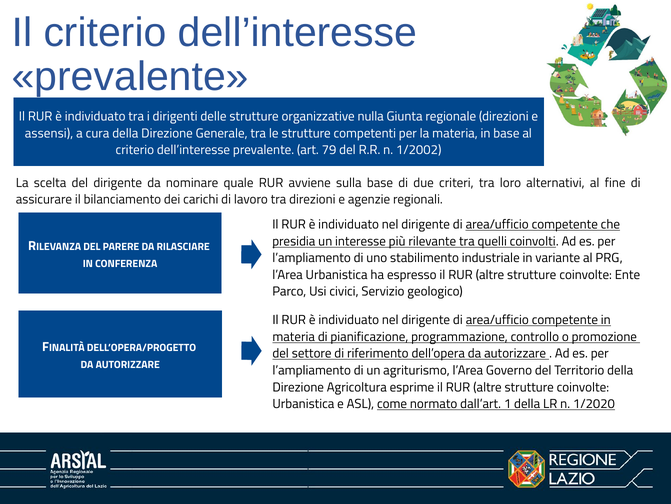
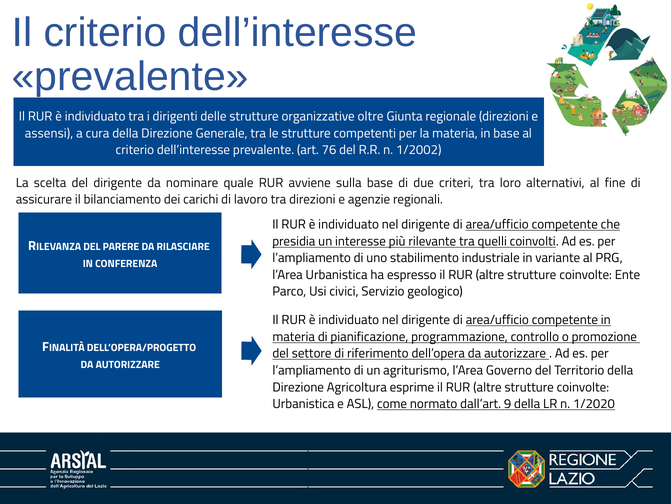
nulla: nulla -> oltre (371, 116)
79: 79 -> 76 (329, 150)
1: 1 -> 9 (508, 403)
